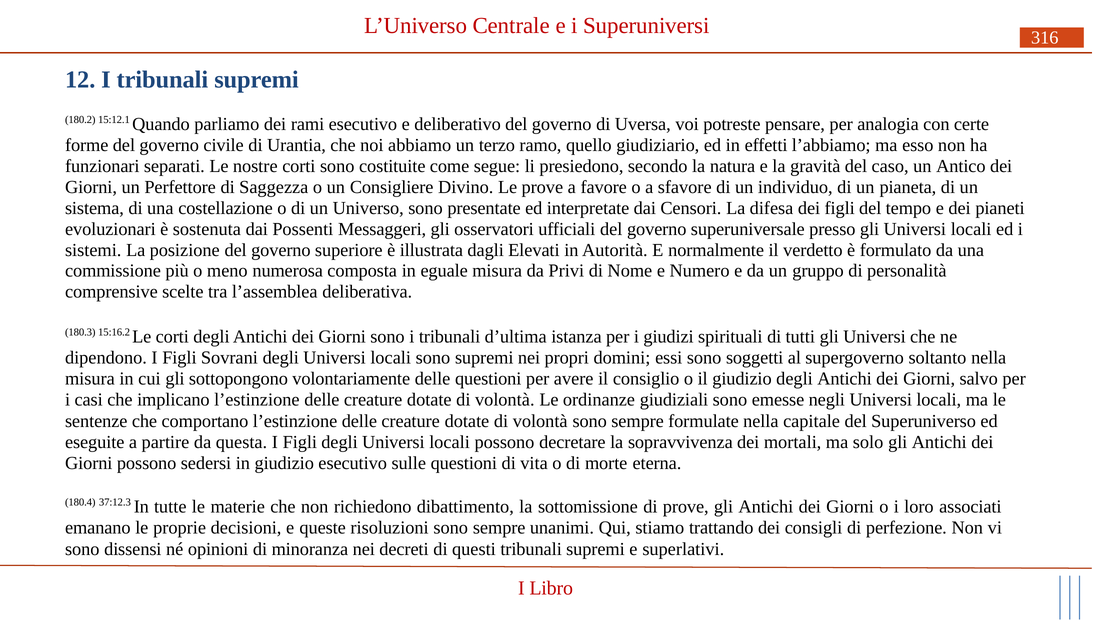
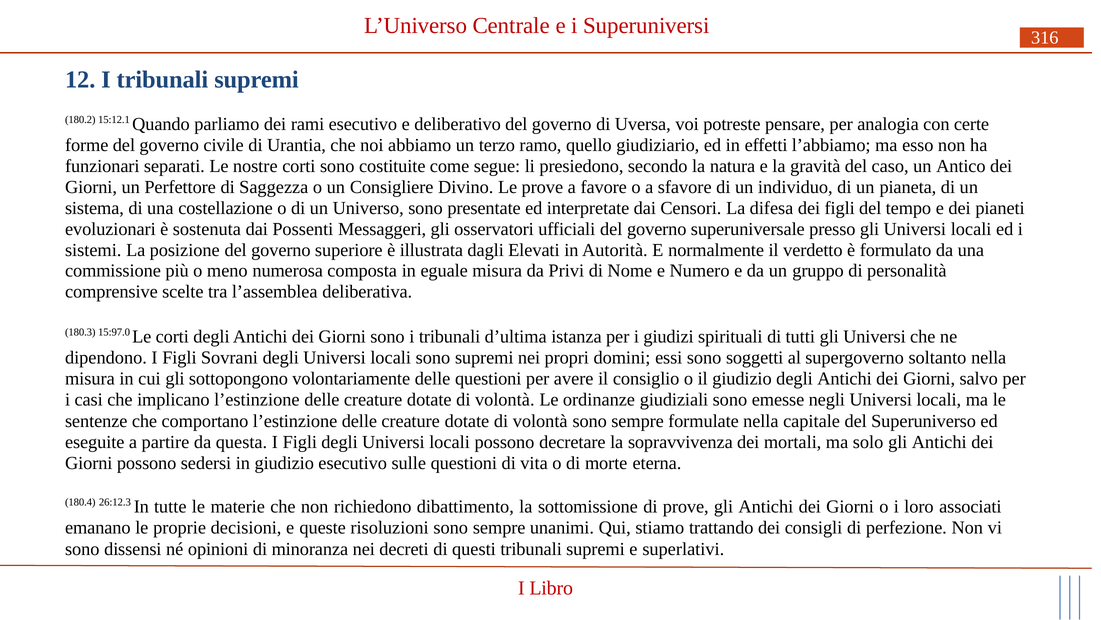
15:16.2: 15:16.2 -> 15:97.0 (114, 332)
37:12.3: 37:12.3 -> 26:12.3 (115, 502)
